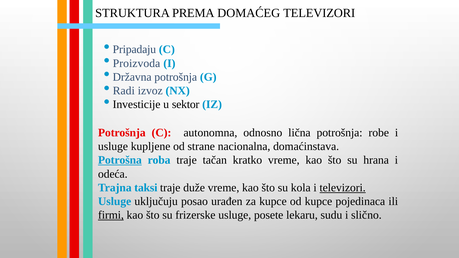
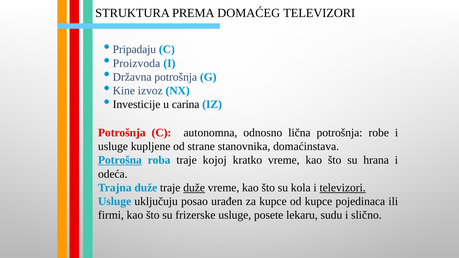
Radi: Radi -> Kine (124, 91)
sektor: sektor -> carina (186, 105)
nacionalna: nacionalna -> stanovnika (244, 147)
tačan: tačan -> kojoj (215, 160)
Trajna taksi: taksi -> duže (146, 188)
duže underline: none -> present (194, 188)
firmi underline: present -> none (111, 215)
